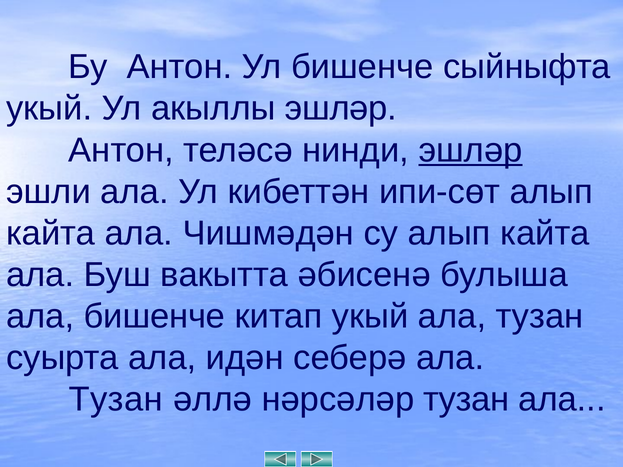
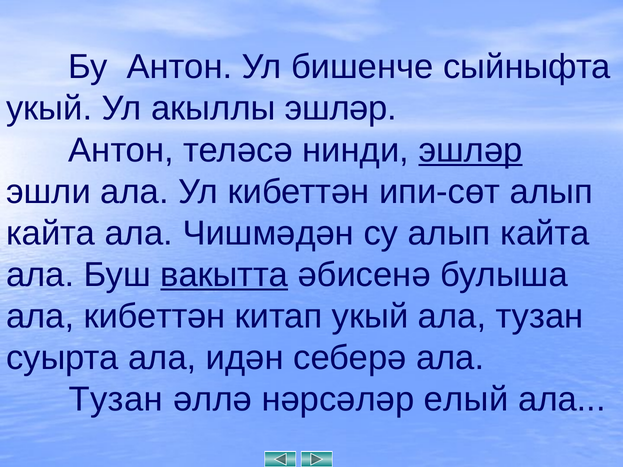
вакытта underline: none -> present (224, 275)
ала бишенче: бишенче -> кибеттән (155, 316)
нәрсәләр тузан: тузан -> елый (466, 399)
